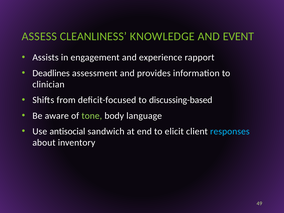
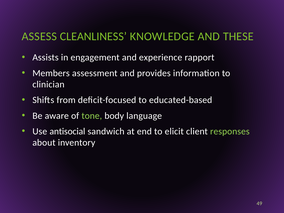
EVENT: EVENT -> THESE (238, 36)
Deadlines: Deadlines -> Members (51, 73)
discussing-based: discussing-based -> educated-based (181, 100)
responses colour: light blue -> light green (230, 131)
